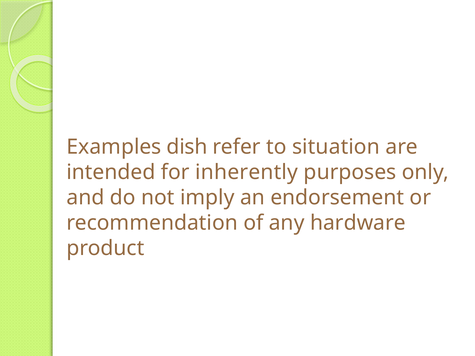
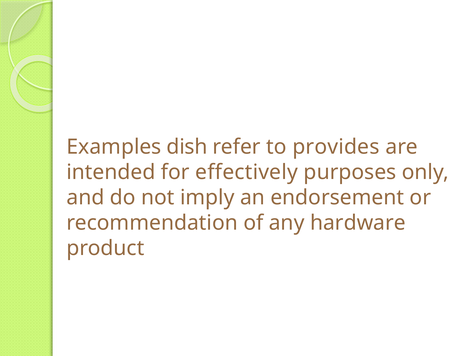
situation: situation -> provides (336, 147)
inherently: inherently -> effectively (247, 172)
